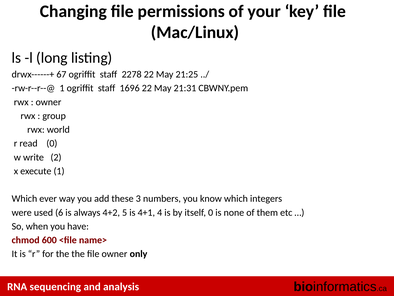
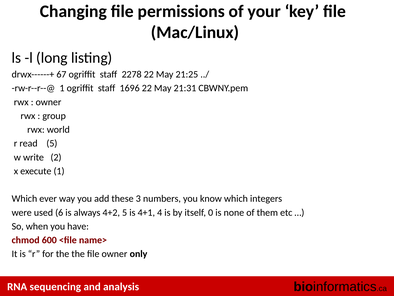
read 0: 0 -> 5 (52, 143)
